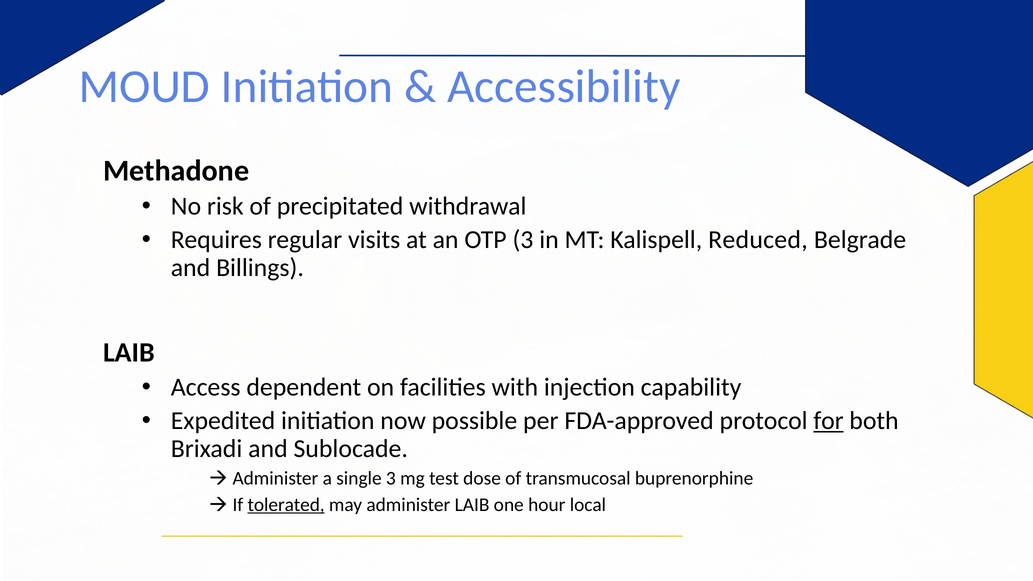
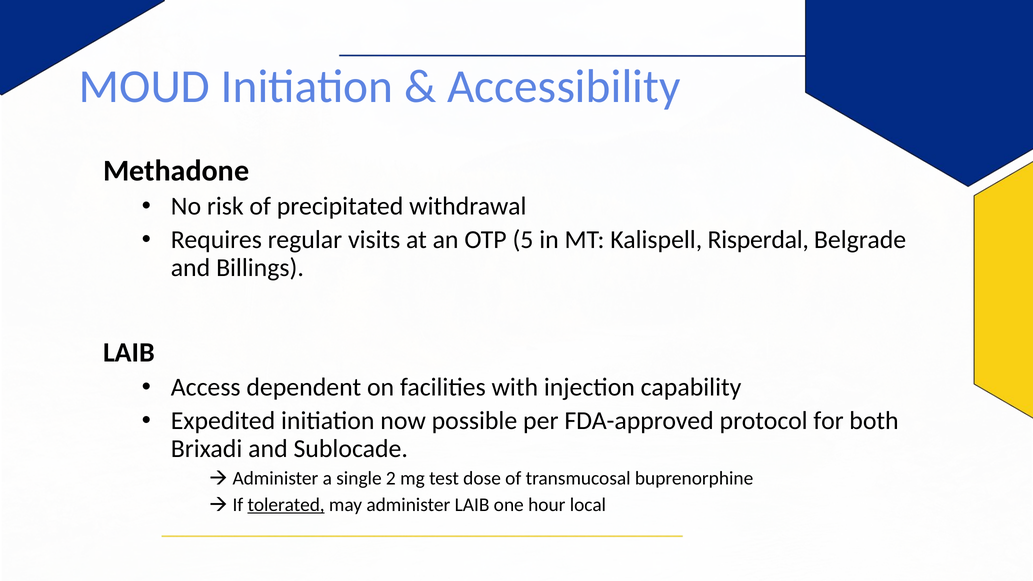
OTP 3: 3 -> 5 (523, 240)
Reduced: Reduced -> Risperdal (758, 240)
for underline: present -> none (829, 421)
single 3: 3 -> 2 (391, 478)
